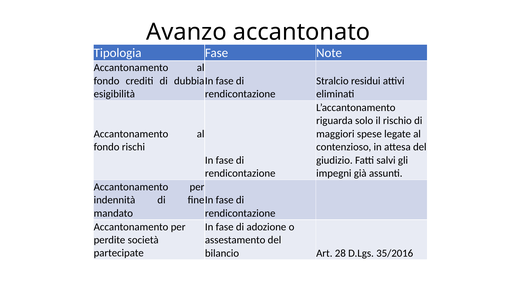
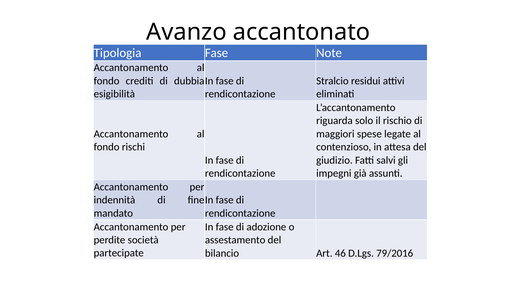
28: 28 -> 46 (340, 253)
35/2016: 35/2016 -> 79/2016 (395, 253)
